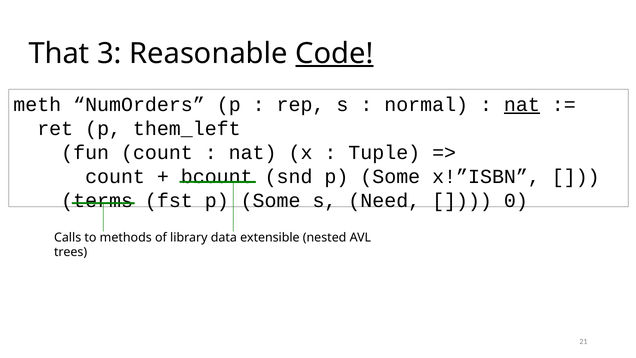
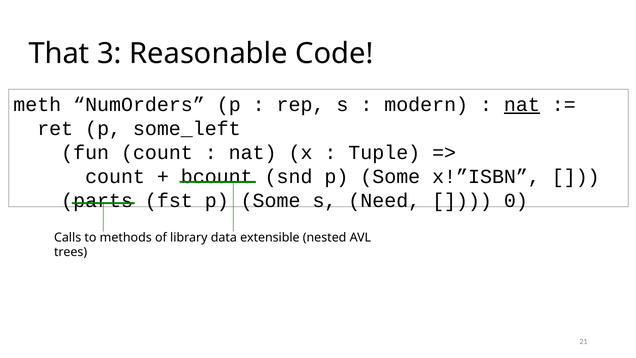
Code underline: present -> none (334, 53)
normal: normal -> modern (426, 105)
them_left: them_left -> some_left (187, 129)
terms: terms -> parts (97, 200)
